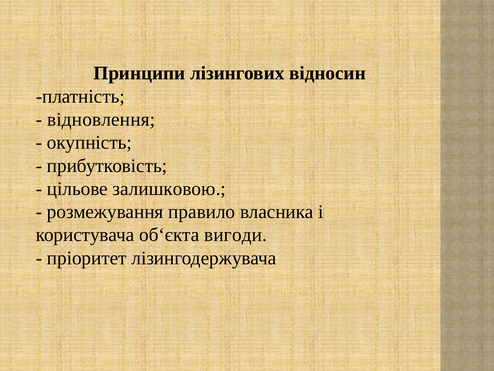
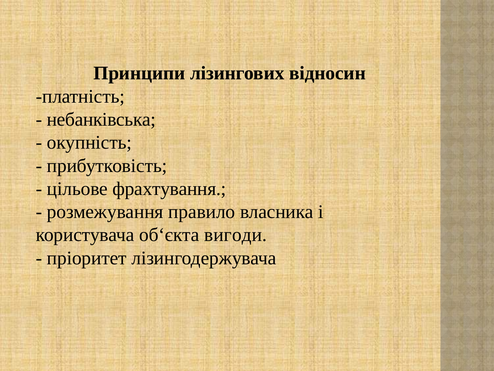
відновлення: відновлення -> небанківська (101, 119)
залишковою: залишковою -> фрахтування (169, 189)
